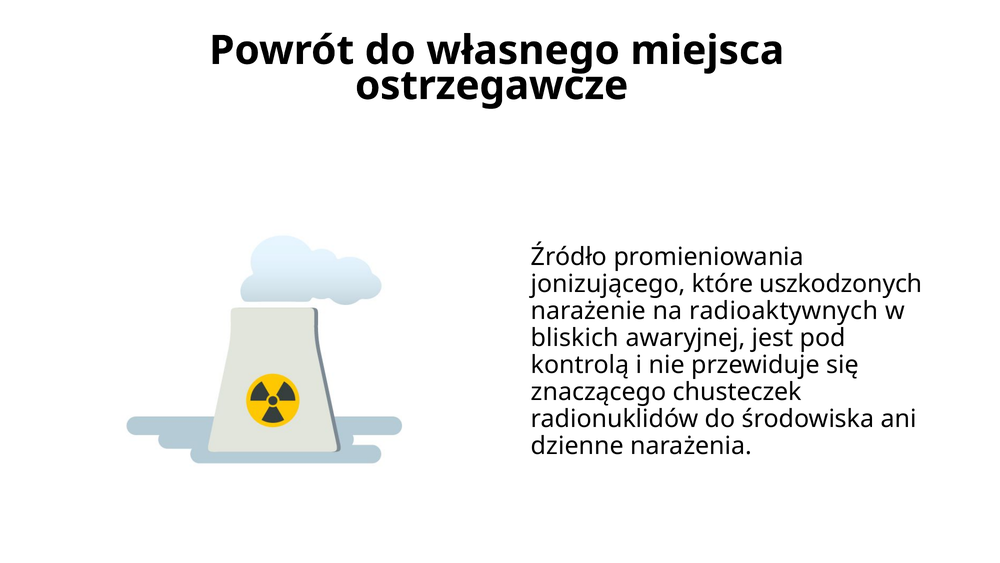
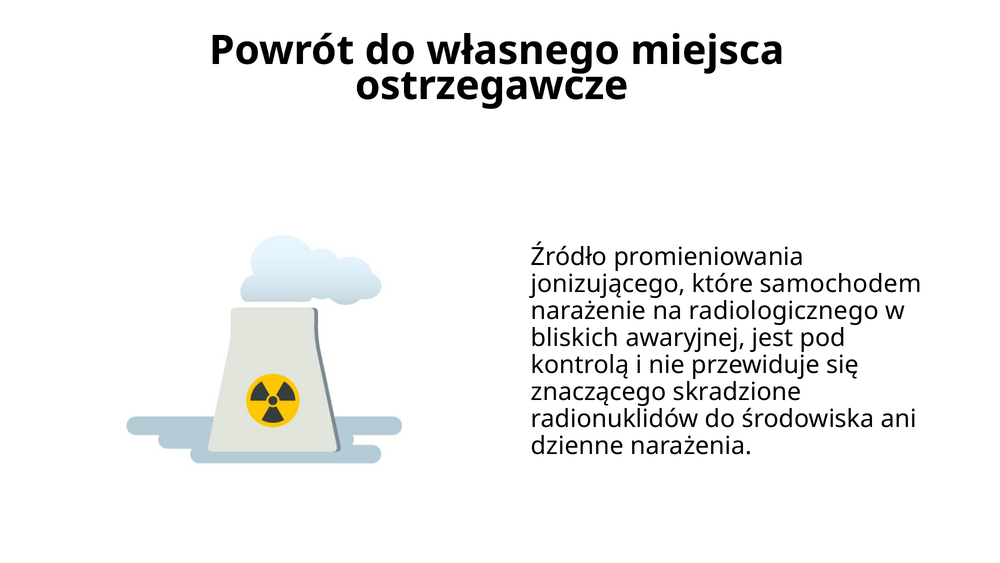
uszkodzonych: uszkodzonych -> samochodem (841, 284)
radioaktywnych: radioaktywnych -> radiologicznego (784, 311)
chusteczek: chusteczek -> skradzione (737, 392)
